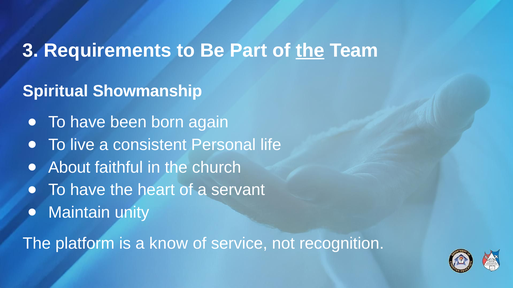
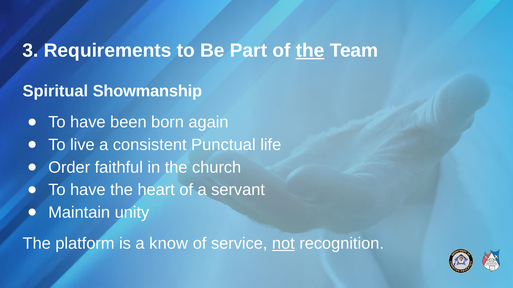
Personal: Personal -> Punctual (223, 145)
About: About -> Order (69, 168)
not underline: none -> present (283, 244)
